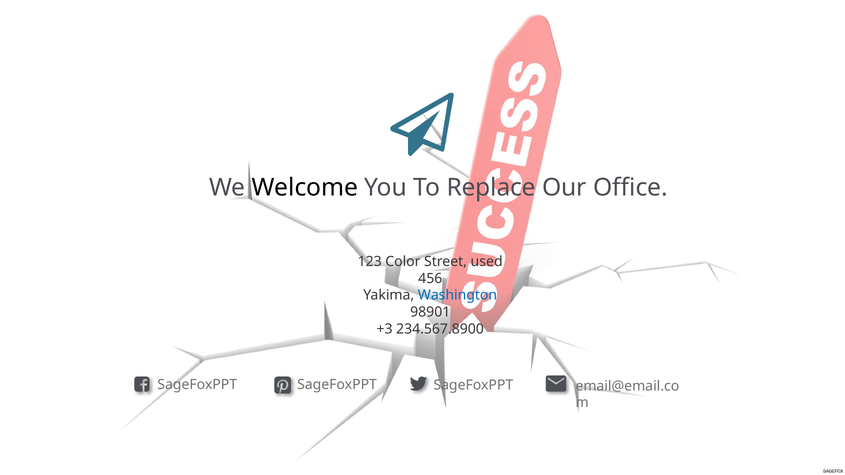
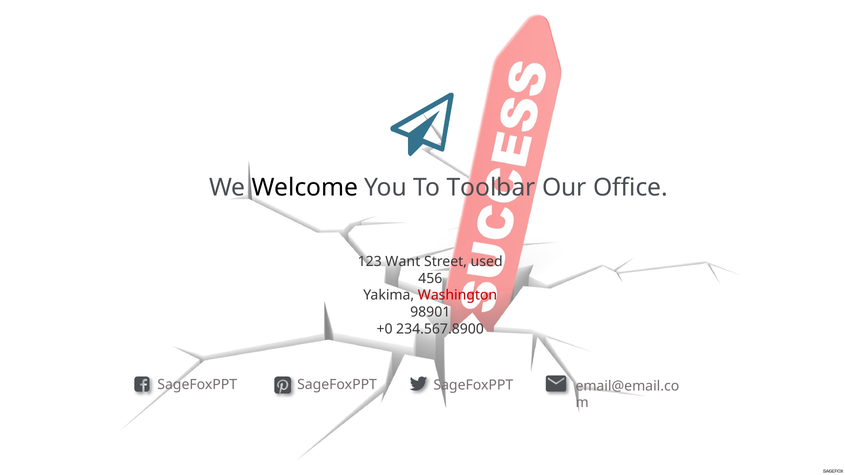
Replace: Replace -> Toolbar (491, 188)
Color: Color -> Want (403, 262)
Washington colour: blue -> red (457, 295)
+3: +3 -> +0 (385, 329)
